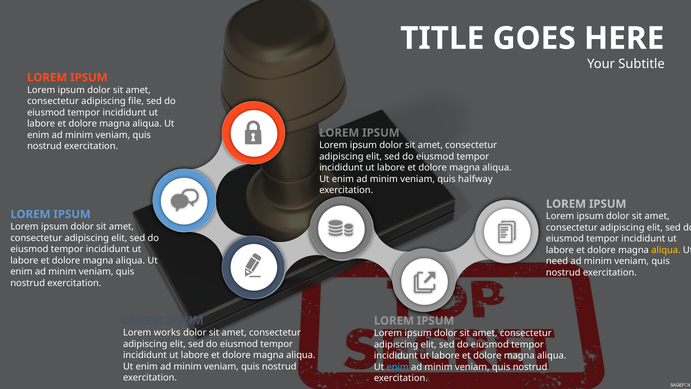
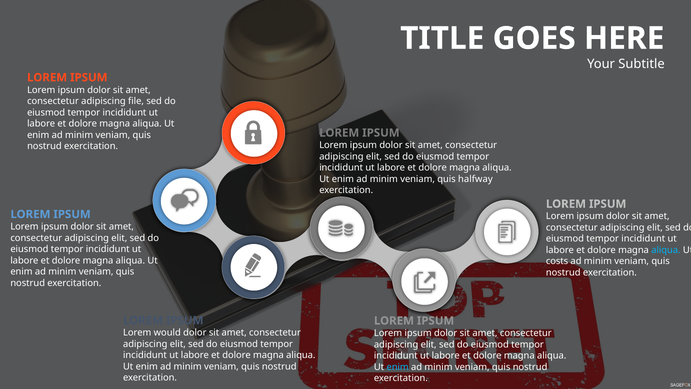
aliqua colour: yellow -> light blue (666, 250)
need: need -> costs (557, 261)
works: works -> would (167, 333)
